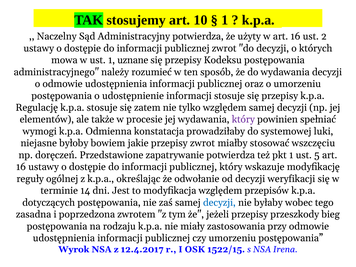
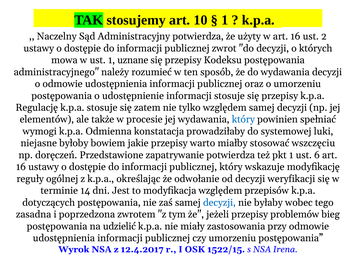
który colour: purple -> blue (243, 119)
przepisy zwrot: zwrot -> warto (203, 143)
5: 5 -> 6 (317, 155)
przeszkody: przeszkody -> problemów (295, 214)
rodzaju: rodzaju -> udzielić (119, 226)
